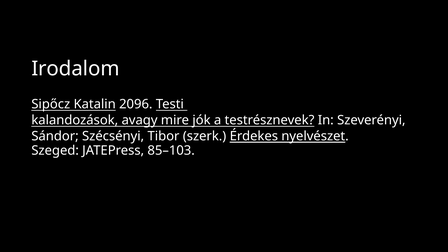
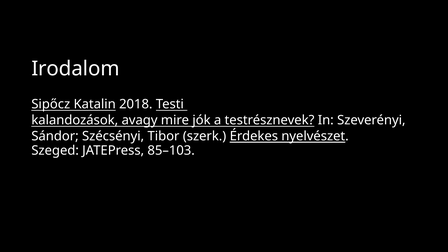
2096: 2096 -> 2018 (136, 104)
